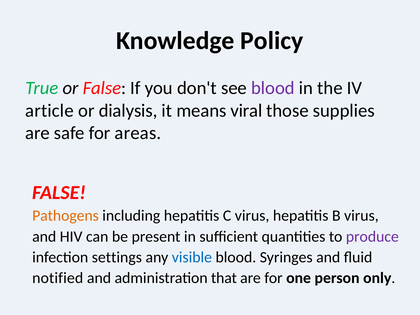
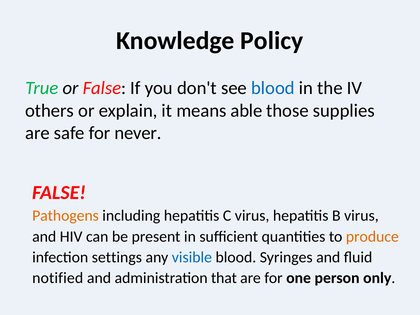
blood colour: purple -> blue (273, 88)
article: article -> others (50, 111)
dialysis: dialysis -> explain (128, 111)
viral: viral -> able (246, 111)
areas: areas -> never (138, 133)
produce colour: purple -> orange (372, 236)
